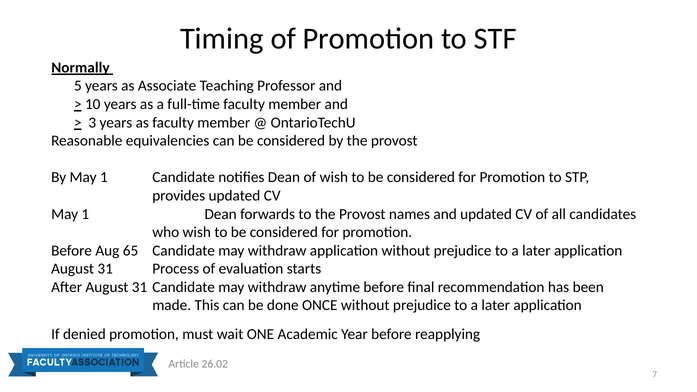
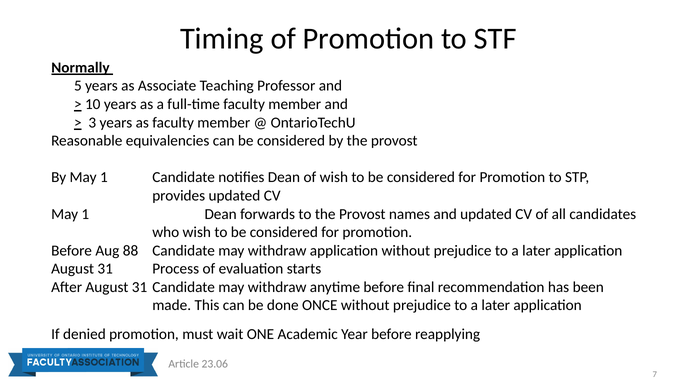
65: 65 -> 88 (131, 251)
26.02: 26.02 -> 23.06 (215, 364)
